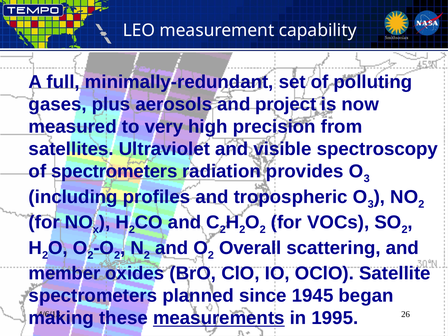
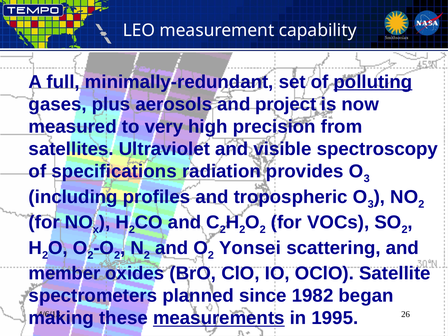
polluting underline: none -> present (373, 82)
of spectrometers: spectrometers -> specifications (114, 171)
Overall: Overall -> Yonsei (250, 248)
1945: 1945 -> 1982 (313, 296)
